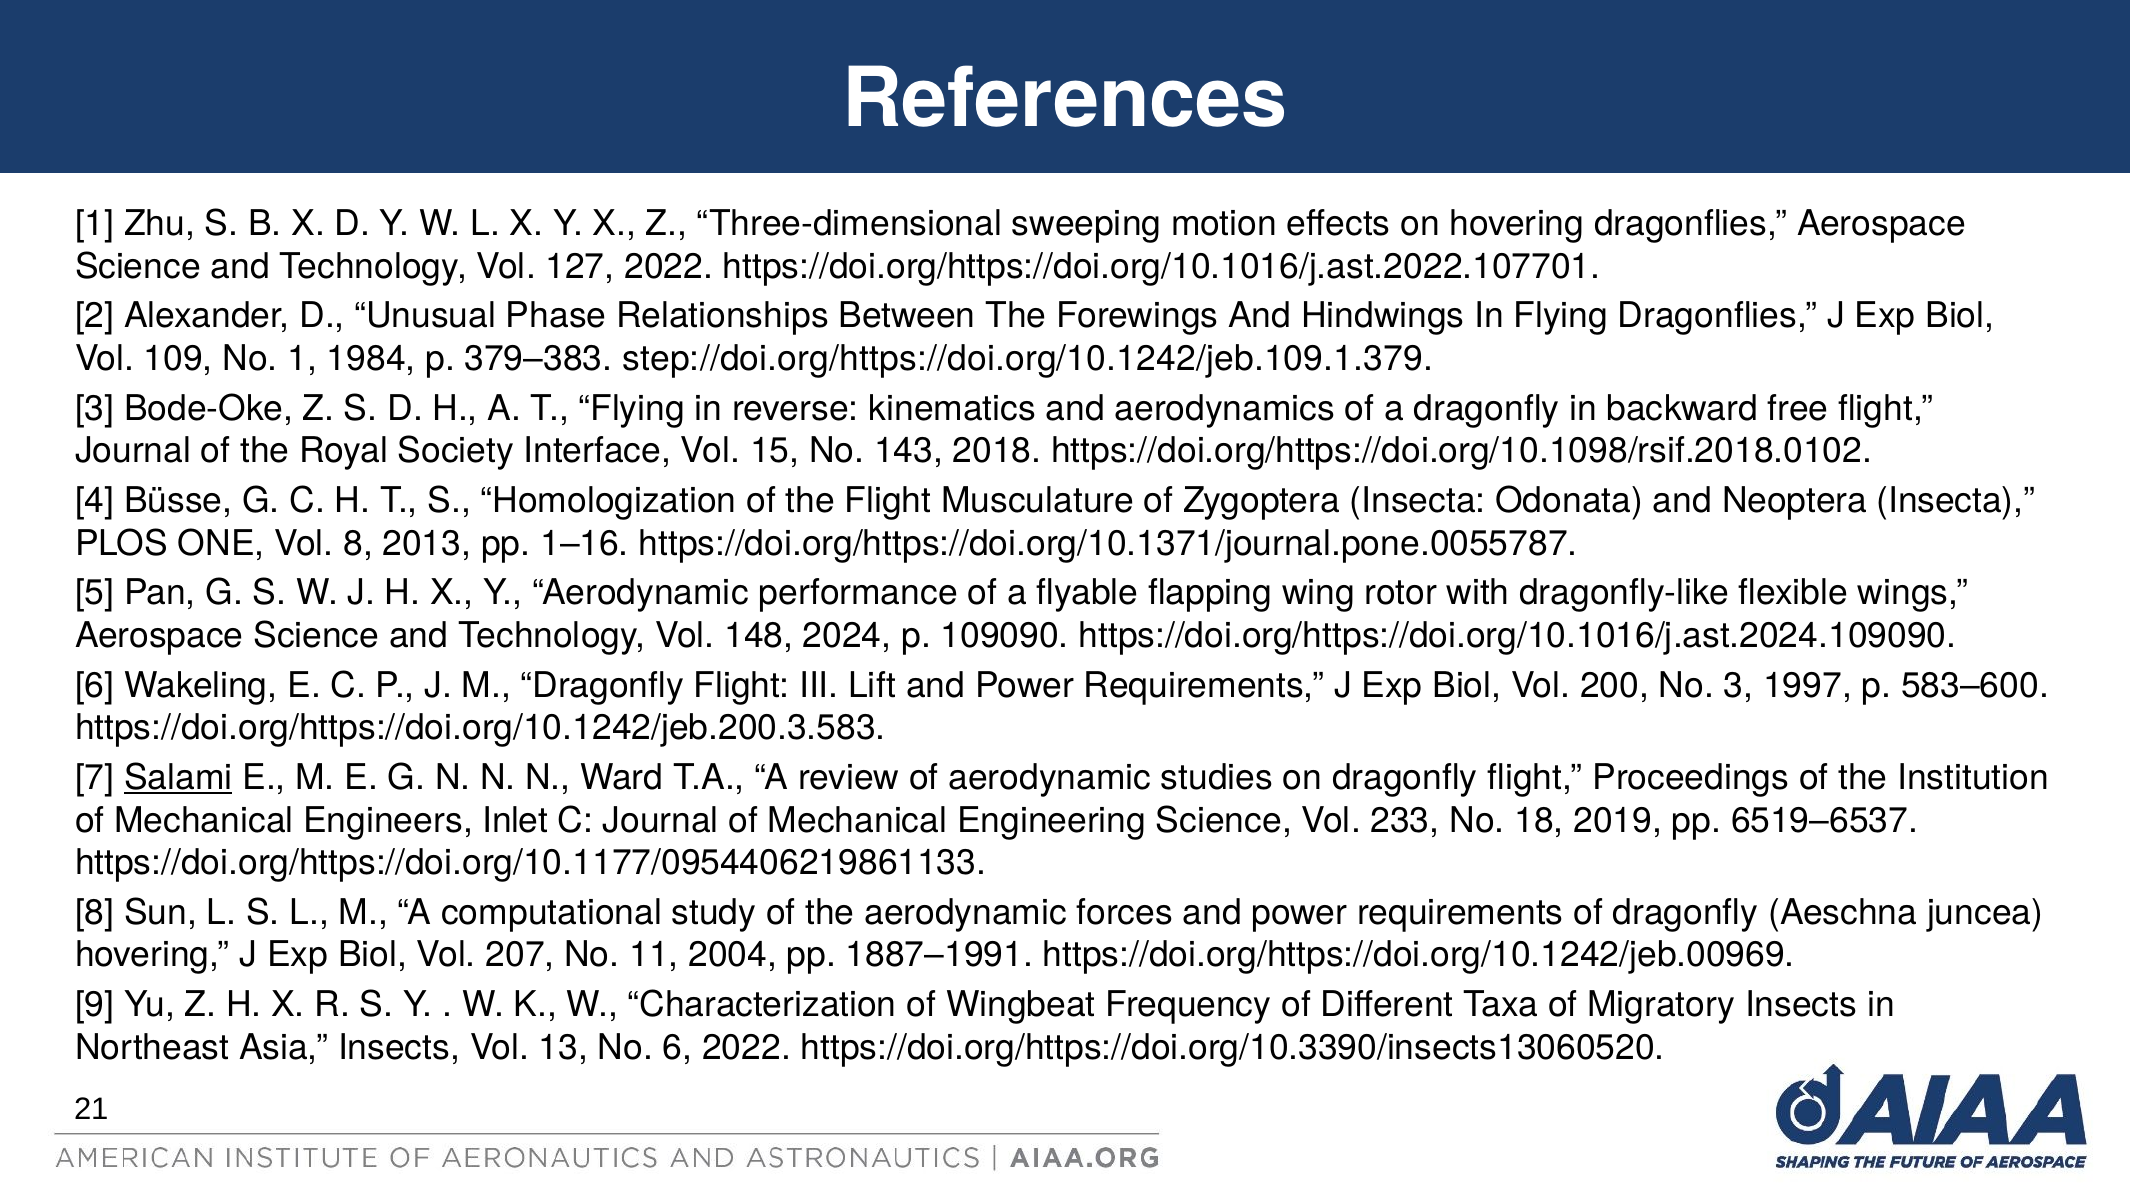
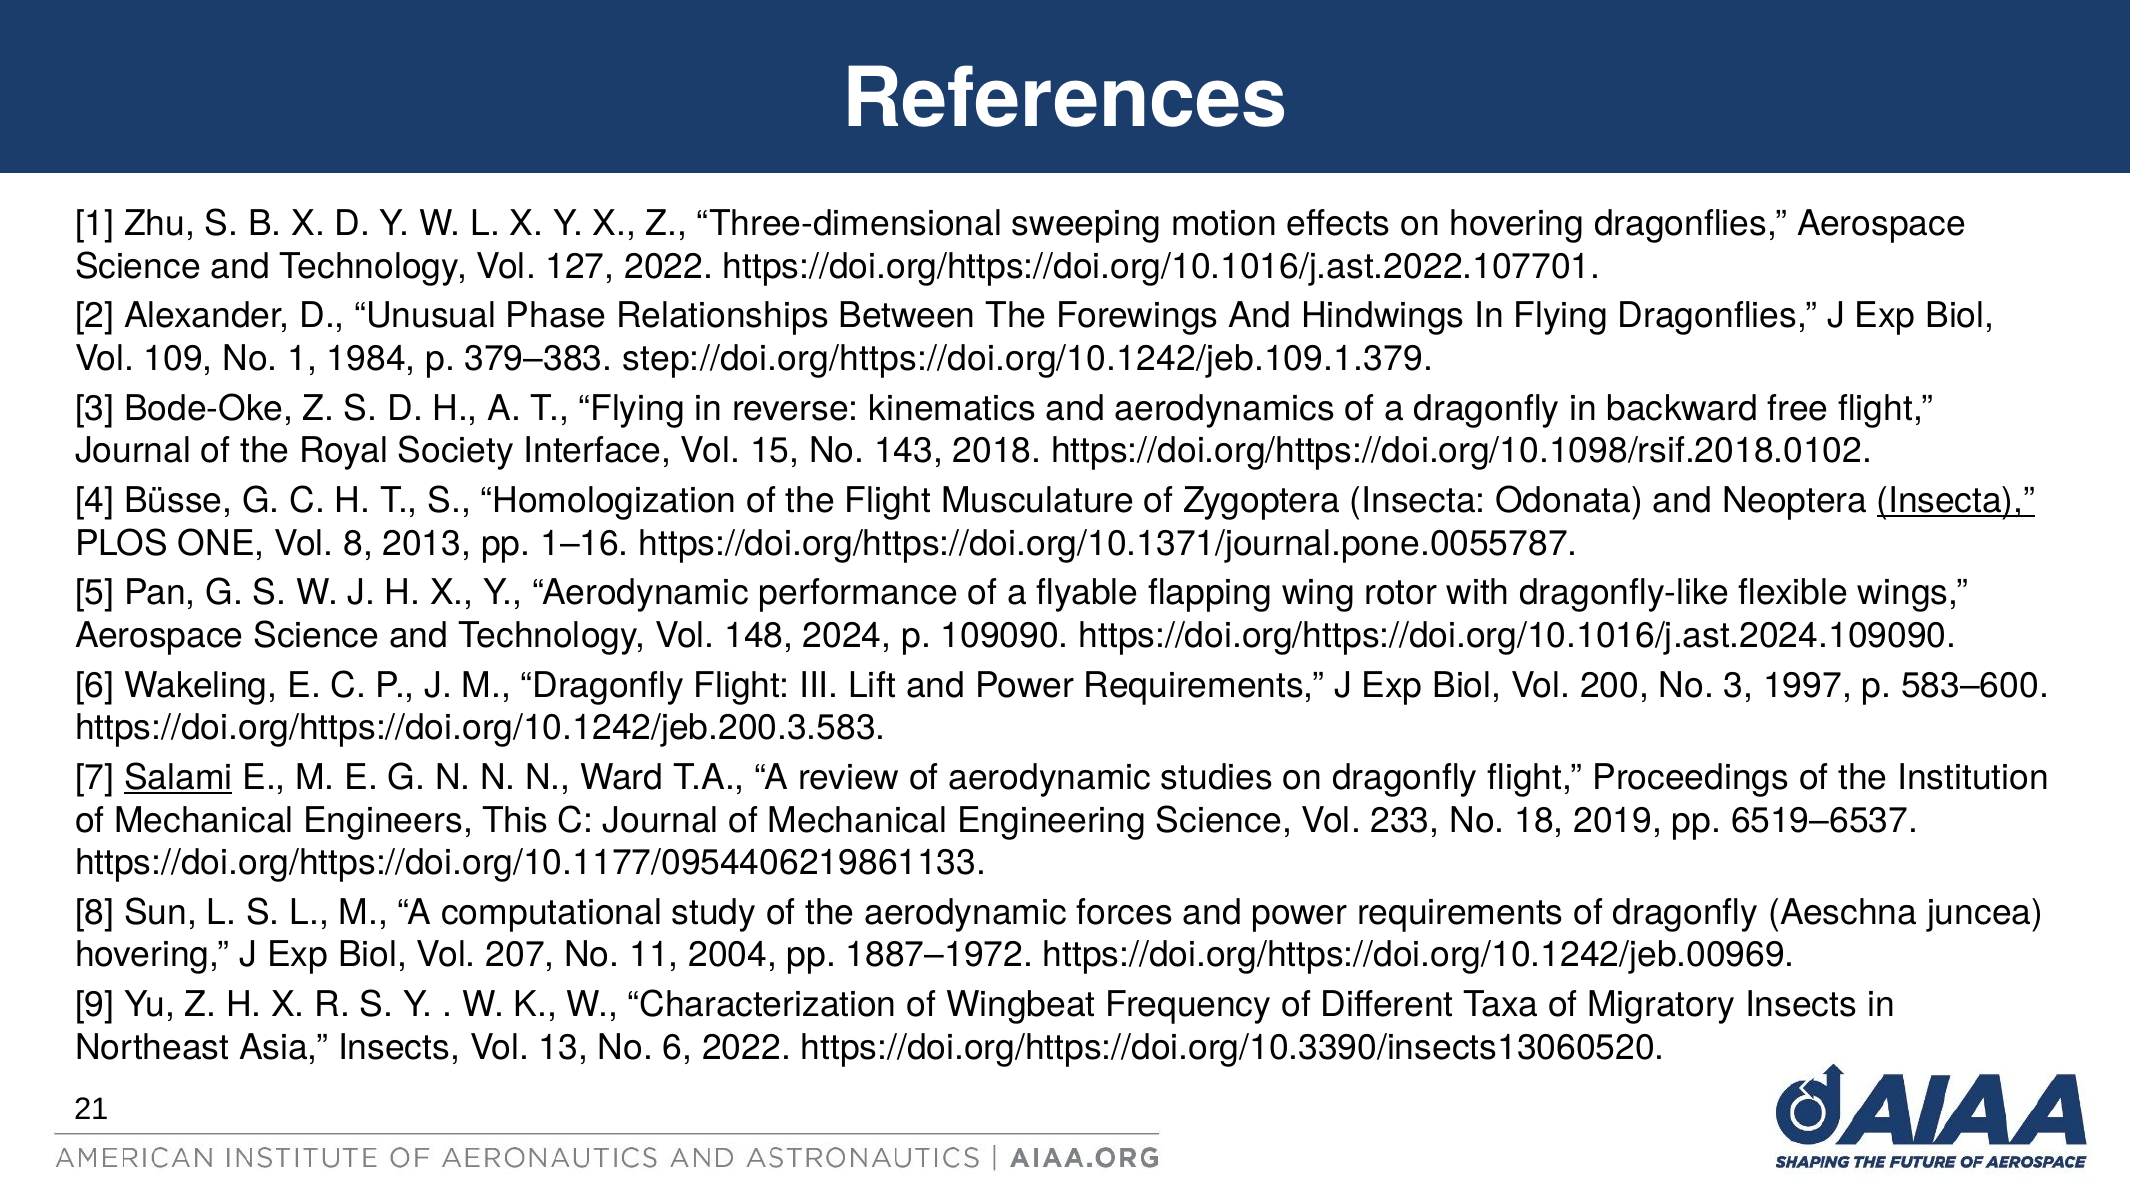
Insecta underline: none -> present (1956, 501)
Inlet: Inlet -> This (515, 820)
1887–1991: 1887–1991 -> 1887–1972 (939, 955)
